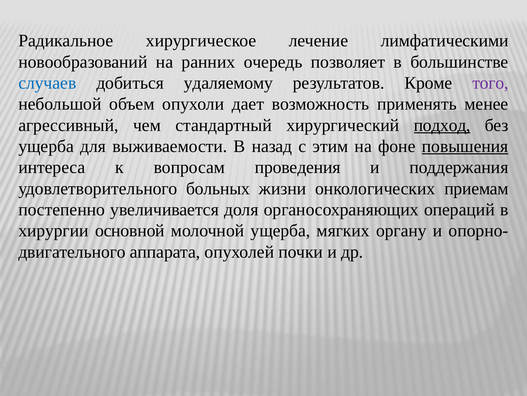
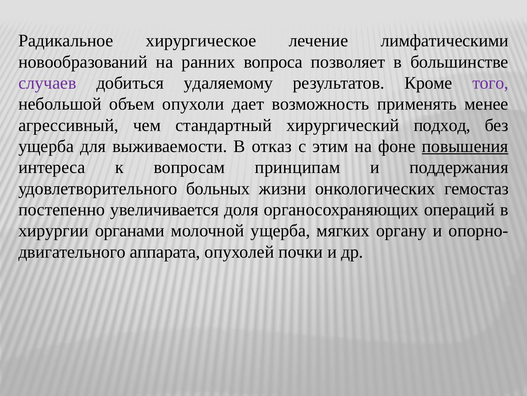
очередь: очередь -> вопроса (273, 62)
случаев colour: blue -> purple (47, 83)
подход underline: present -> none (442, 125)
назад: назад -> отказ (272, 146)
проведения: проведения -> принципам (298, 167)
приемам: приемам -> гемостаз (476, 188)
основной: основной -> органами (130, 230)
